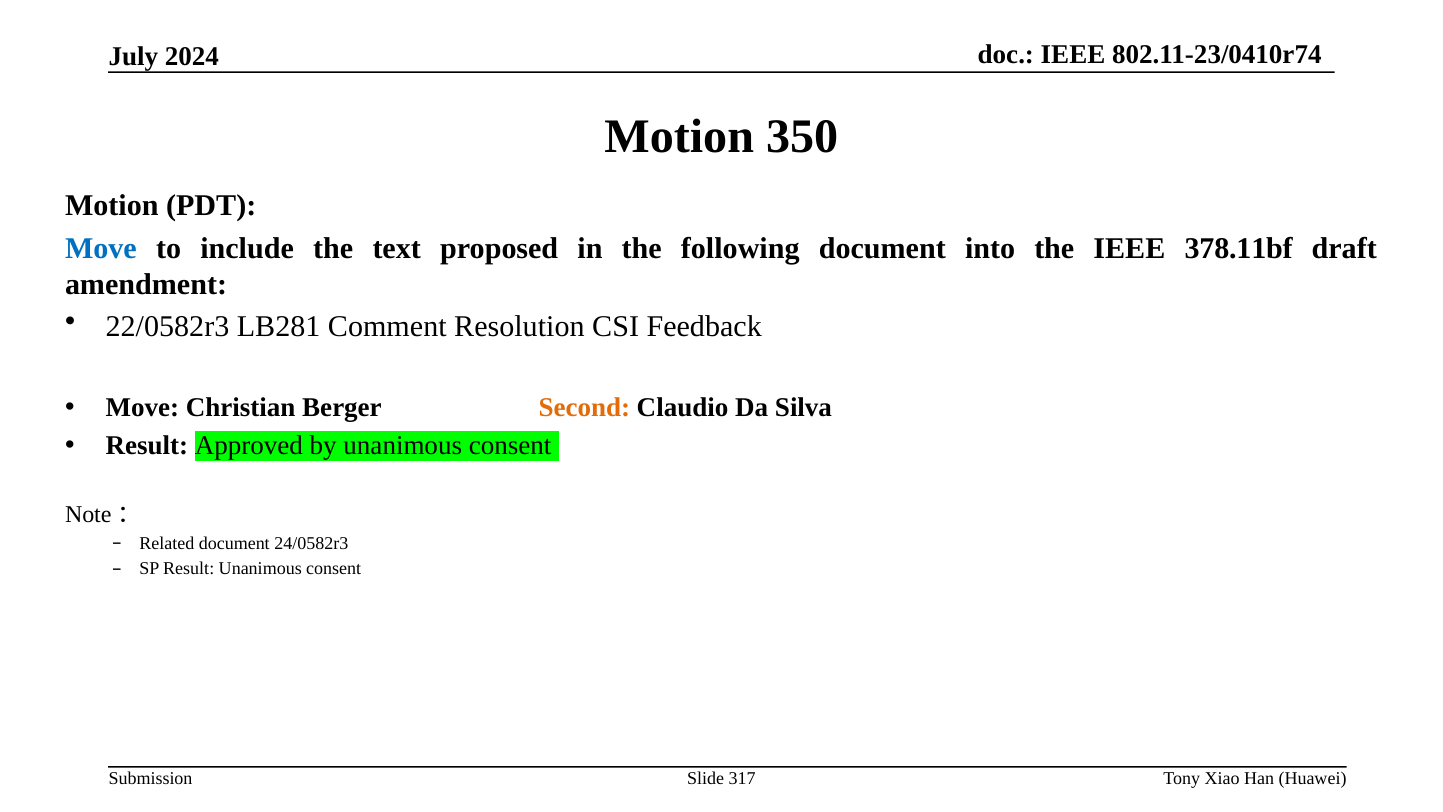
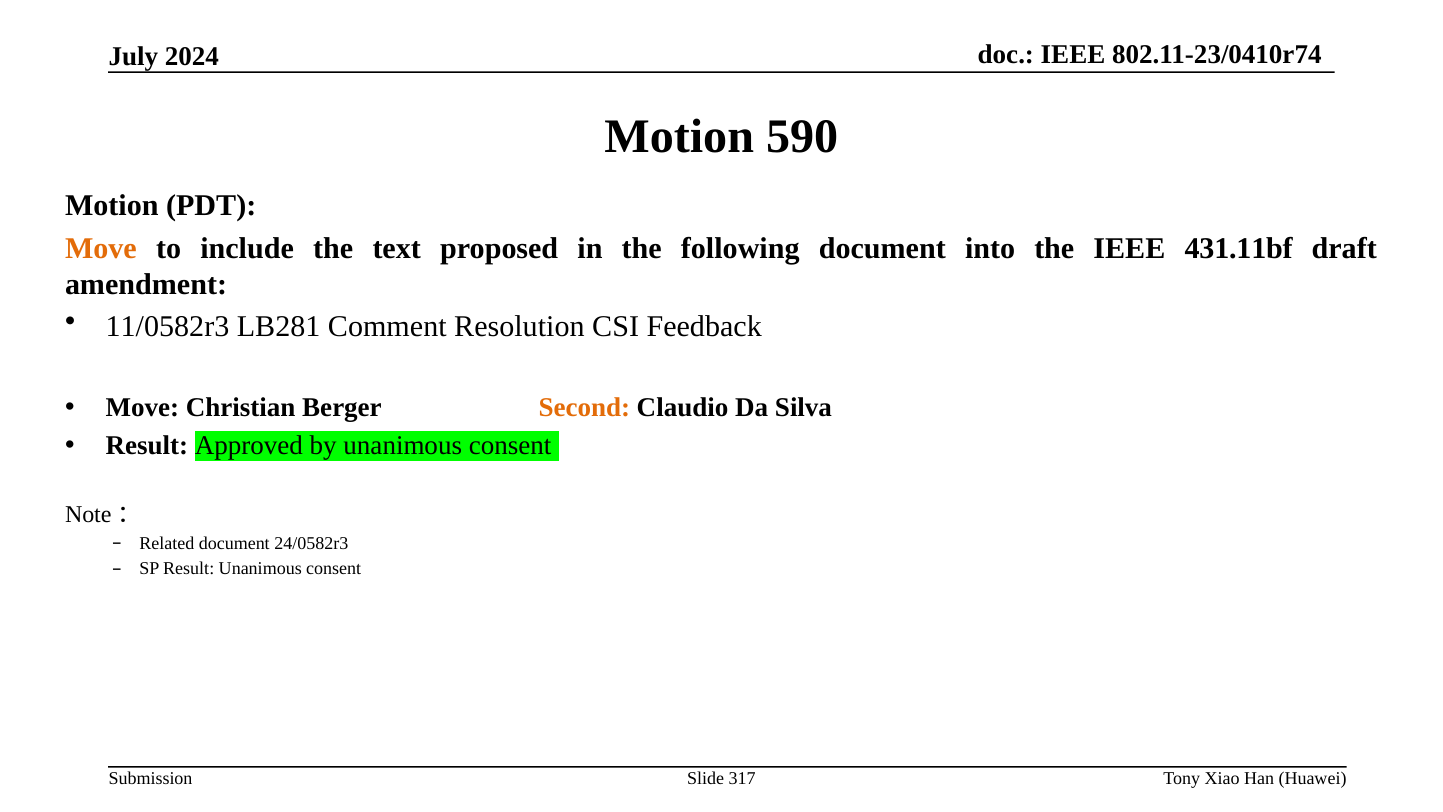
350: 350 -> 590 (802, 137)
Move colour: blue -> orange (101, 248)
378.11bf: 378.11bf -> 431.11bf (1239, 248)
22/0582r3: 22/0582r3 -> 11/0582r3 (167, 326)
